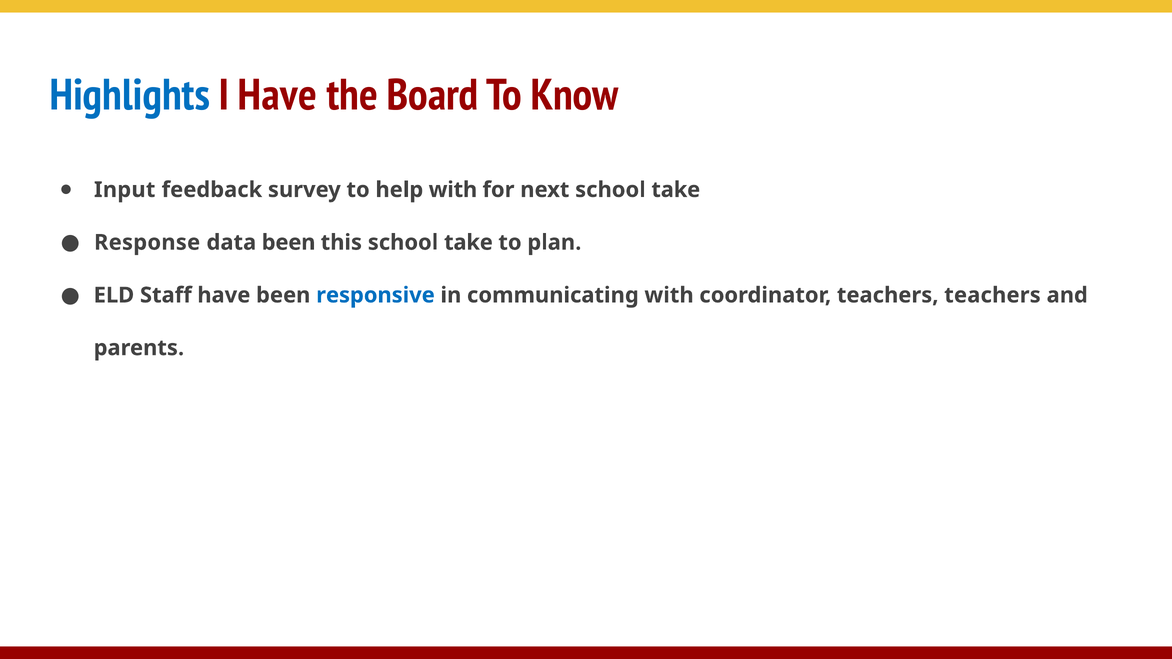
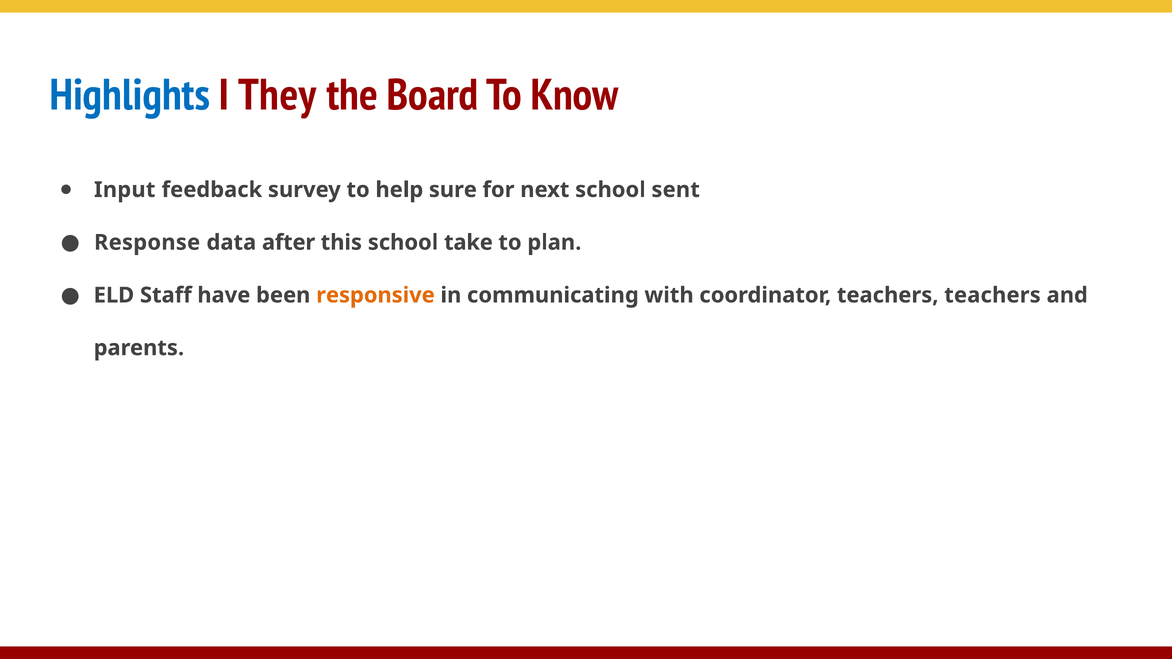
I Have: Have -> They (277, 95)
help with: with -> sure (453, 190)
next school take: take -> sent (676, 190)
data been: been -> after (289, 243)
responsive colour: blue -> orange (375, 295)
